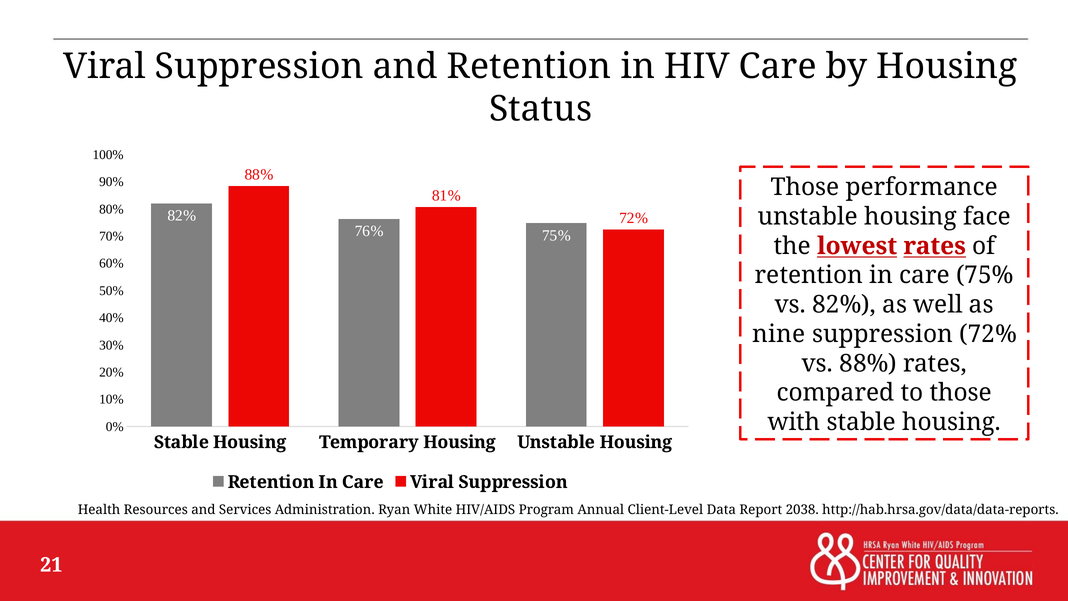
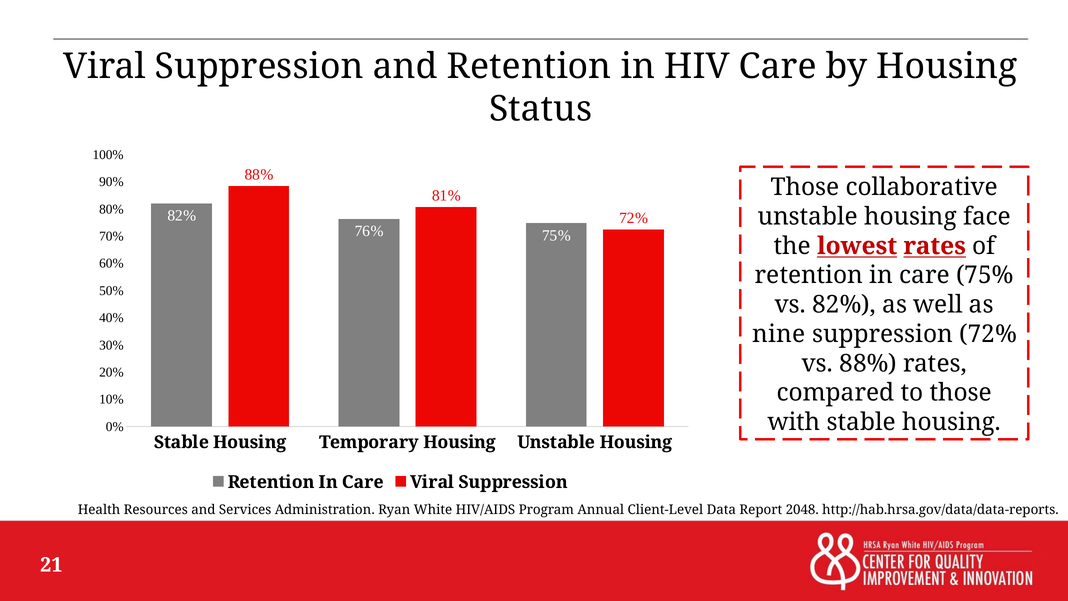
performance: performance -> collaborative (922, 187)
2038: 2038 -> 2048 (802, 510)
